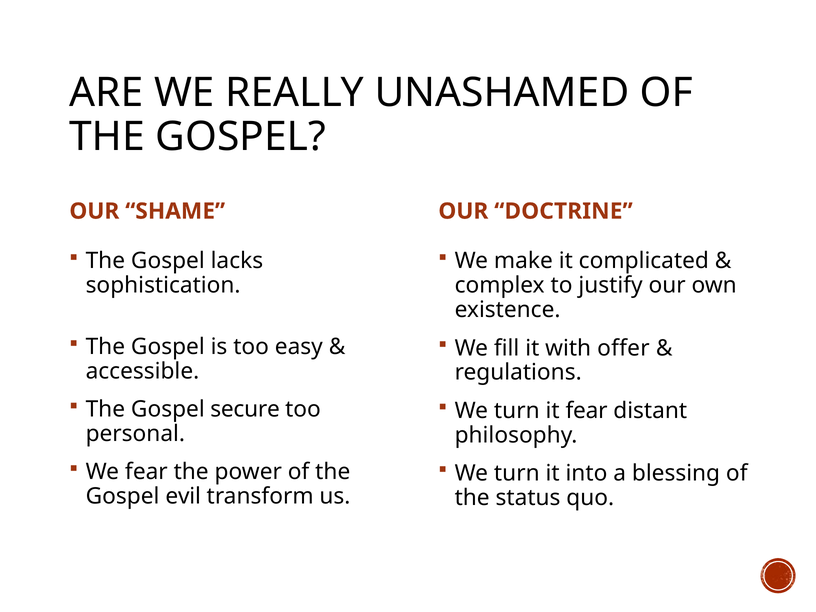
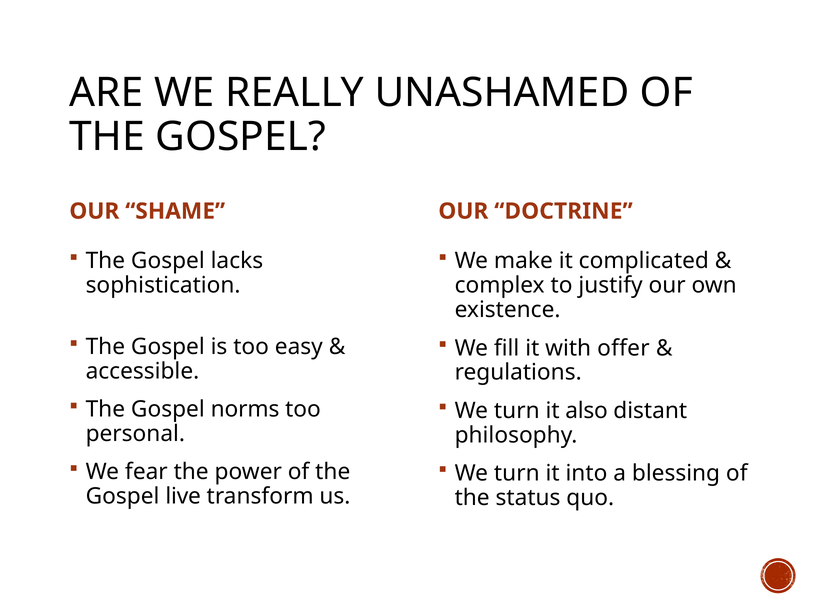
secure: secure -> norms (245, 409)
it fear: fear -> also (587, 411)
evil: evil -> live (183, 496)
